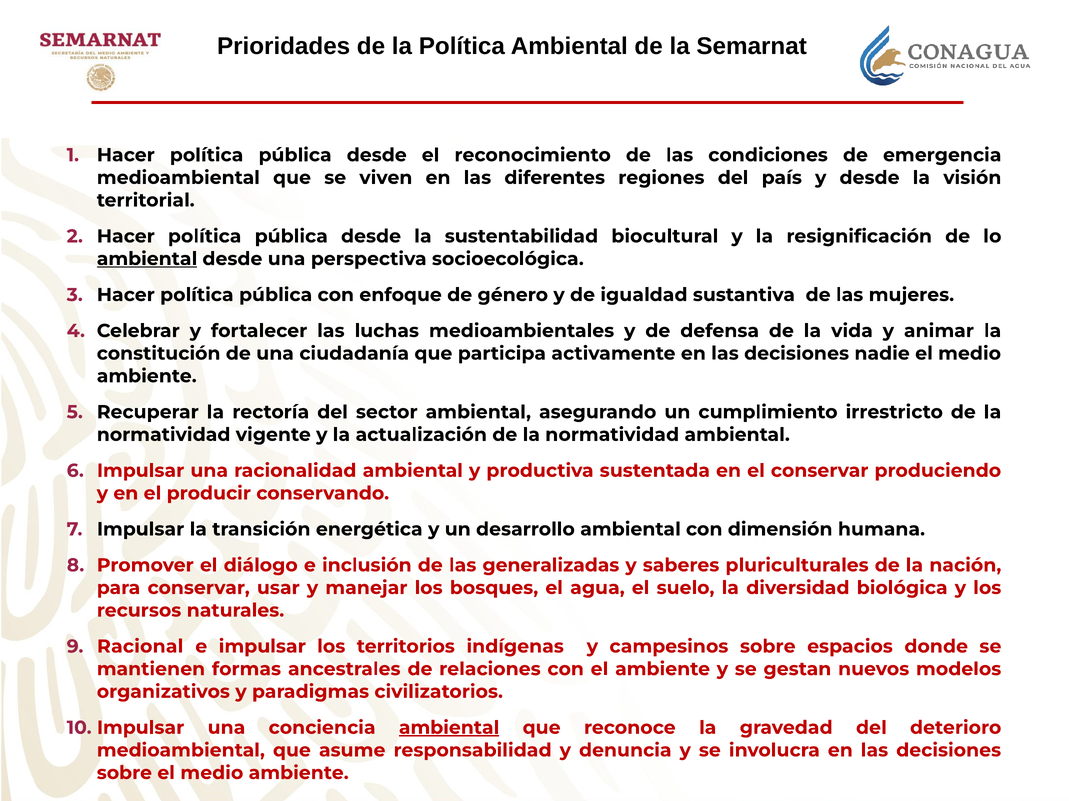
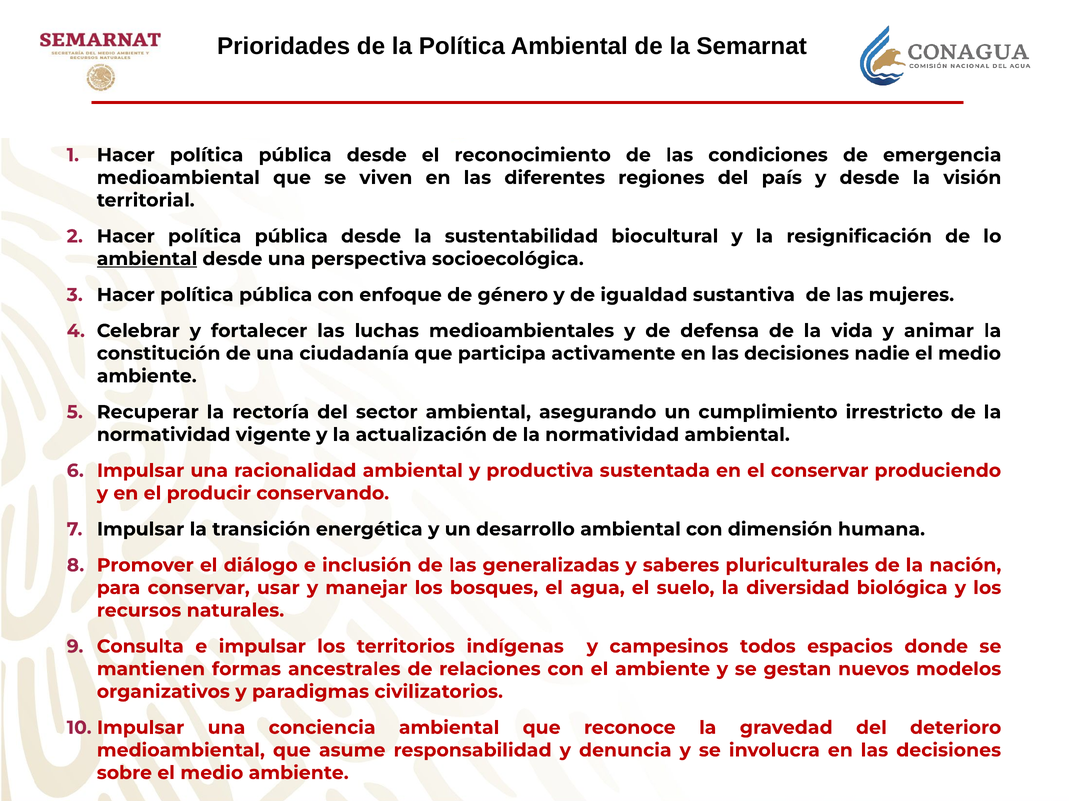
Racional: Racional -> Consulta (140, 647)
campesinos sobre: sobre -> todos (768, 647)
ambiental underline: present -> none (449, 728)
